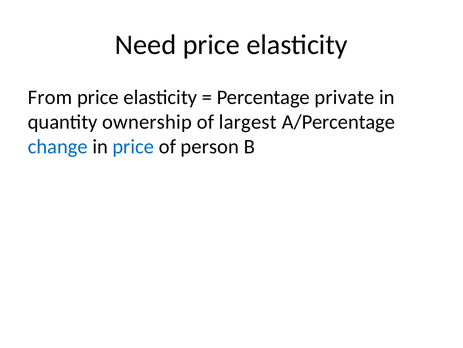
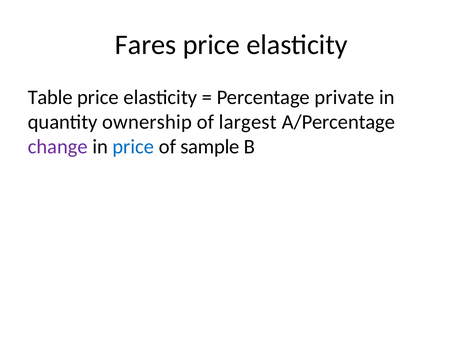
Need: Need -> Fares (146, 45)
From: From -> Table (50, 97)
change colour: blue -> purple (58, 147)
person: person -> sample (210, 147)
